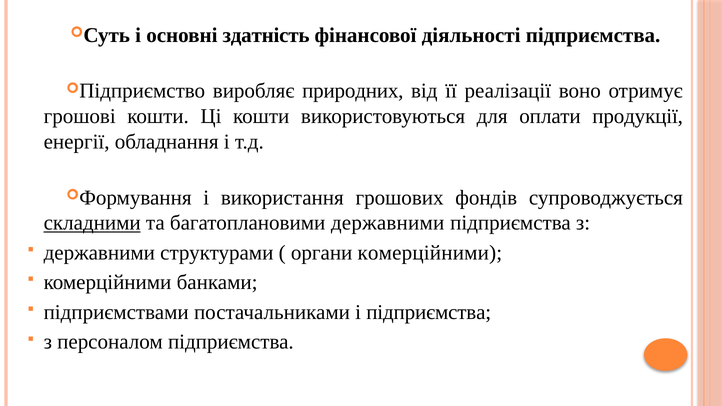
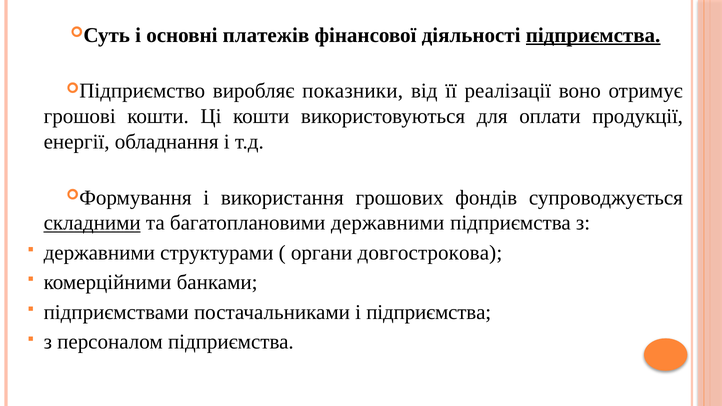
здатність: здатність -> платежів (266, 35)
підприємства underline: none -> present (593, 35)
природних: природних -> показники (353, 91)
органи комерційними: комерційними -> довгострокова (430, 253)
